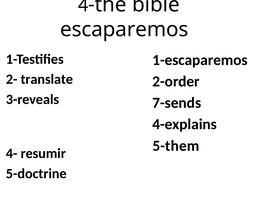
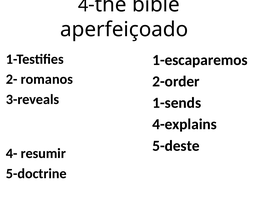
escaparemos: escaparemos -> aperfeiçoado (124, 30)
translate: translate -> romanos (47, 79)
7-sends: 7-sends -> 1-sends (177, 103)
5-them: 5-them -> 5-deste (176, 146)
